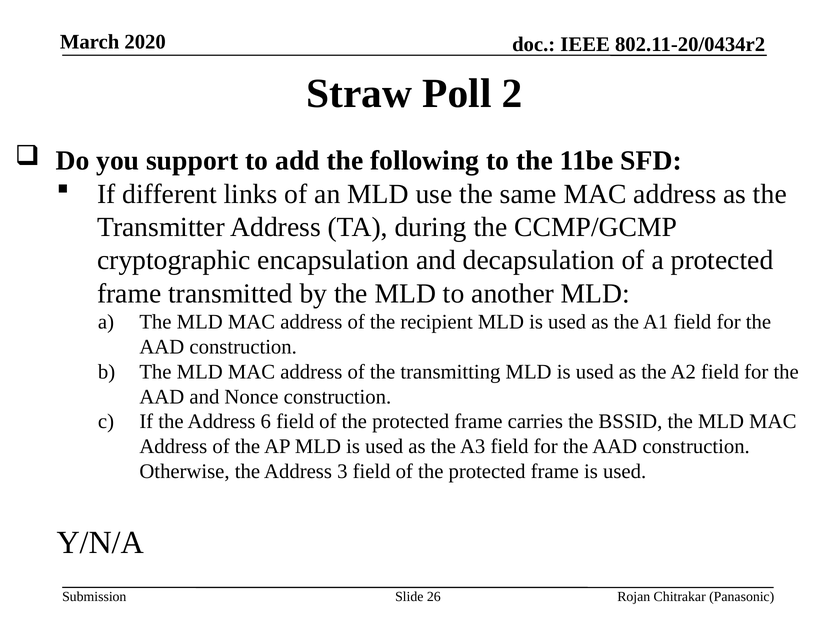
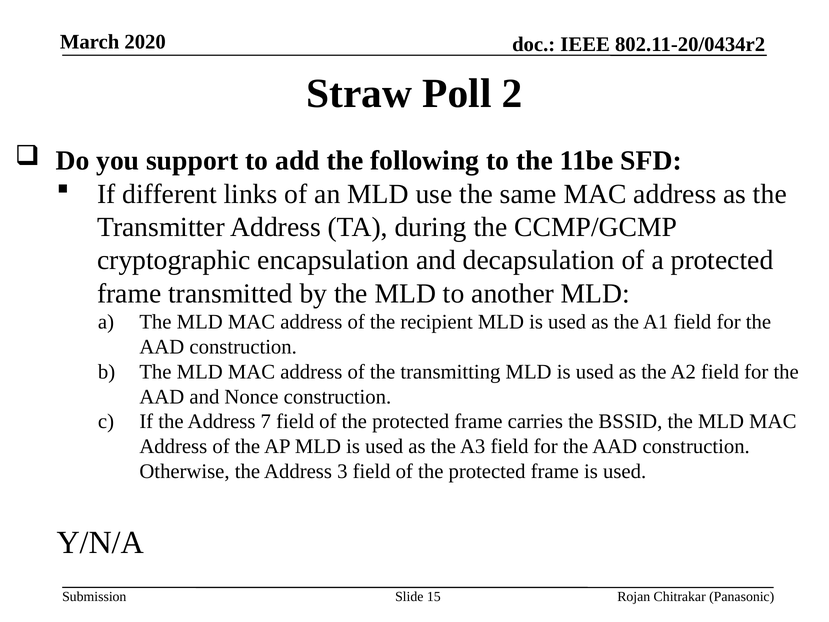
6: 6 -> 7 (266, 421)
26: 26 -> 15 (434, 596)
